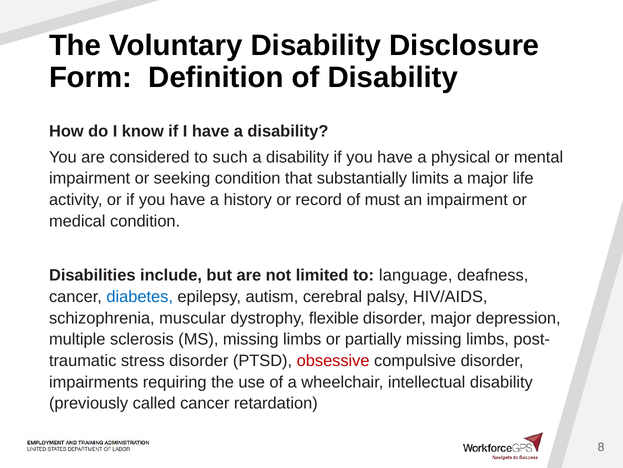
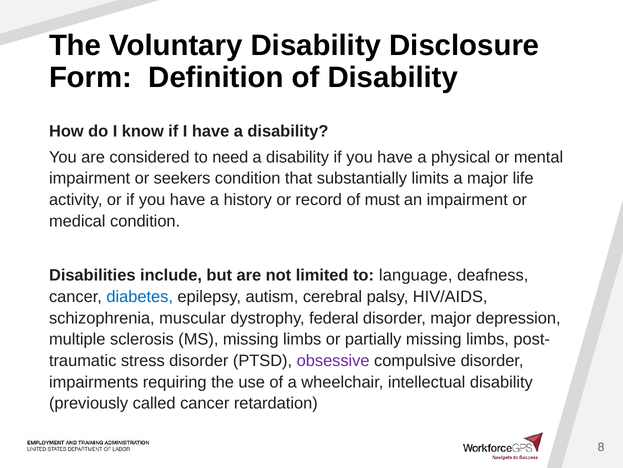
such: such -> need (230, 157)
seeking: seeking -> seekers (182, 178)
flexible: flexible -> federal (334, 318)
obsessive colour: red -> purple (333, 360)
